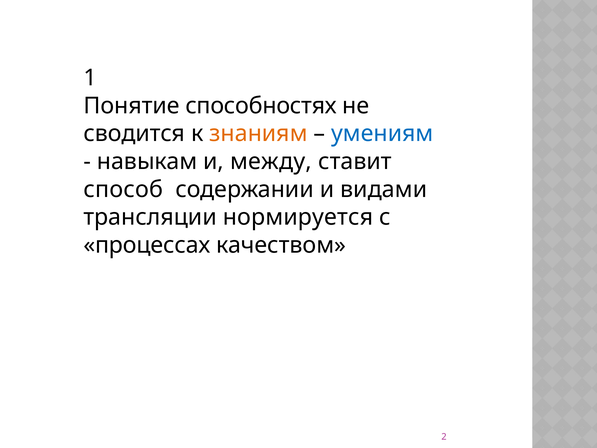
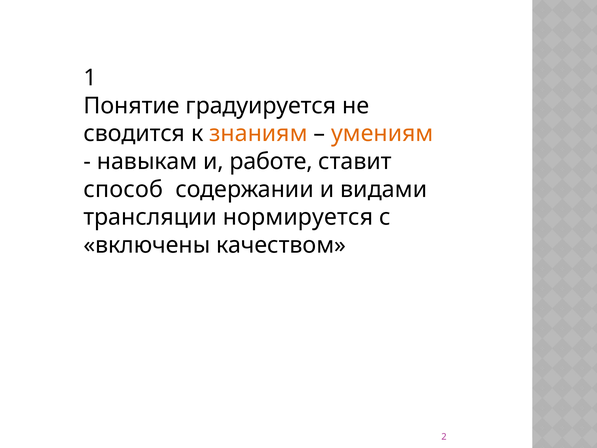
способностях: способностях -> градуируется (261, 106)
умениям colour: blue -> orange (382, 134)
между: между -> работе (271, 161)
процессах: процессах -> включены (147, 245)
